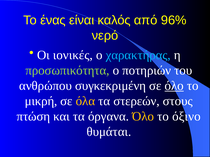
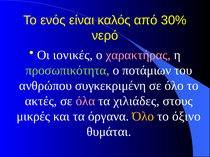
ένας: ένας -> ενός (53, 20)
96%: 96% -> 30% (174, 20)
χαρακτήρας colour: light blue -> pink (138, 55)
ποτηριών: ποτηριών -> ποτάμιων (147, 71)
όλο underline: present -> none (174, 86)
μικρή: μικρή -> ακτές (41, 101)
όλα colour: yellow -> pink (85, 101)
στερεών: στερεών -> χιλιάδες (136, 101)
πτώση: πτώση -> μικρές (33, 117)
